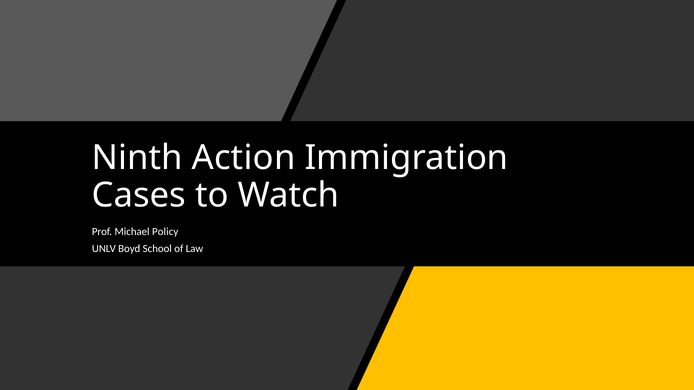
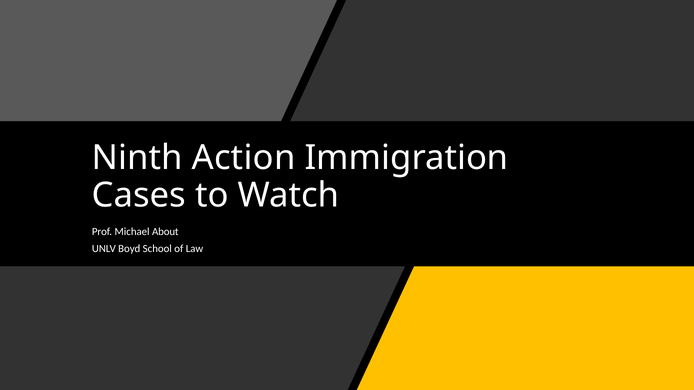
Policy: Policy -> About (165, 232)
